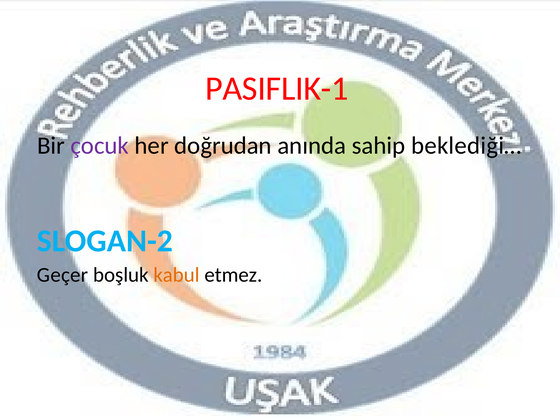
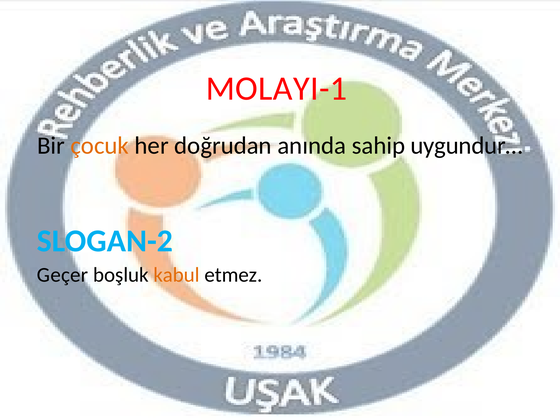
PASIFLIK-1: PASIFLIK-1 -> MOLAYI-1 (276, 89)
çocuk colour: purple -> orange (100, 146)
beklediği…: beklediği… -> uygundur… (467, 146)
